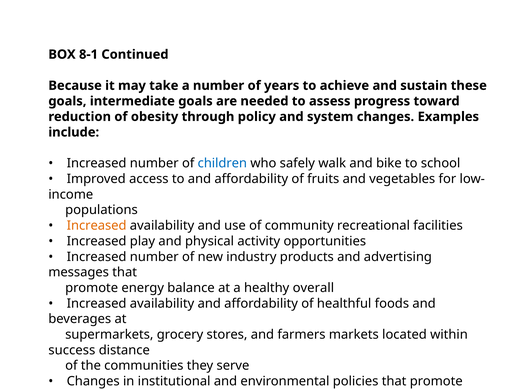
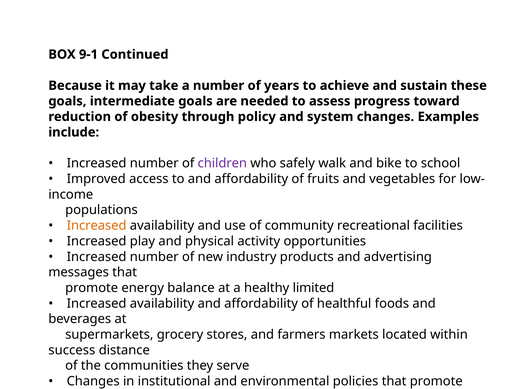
8-1: 8-1 -> 9-1 (88, 54)
children colour: blue -> purple (222, 163)
overall: overall -> limited (313, 288)
